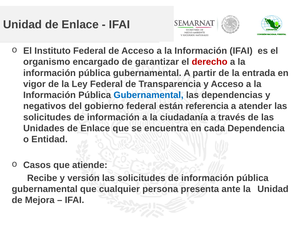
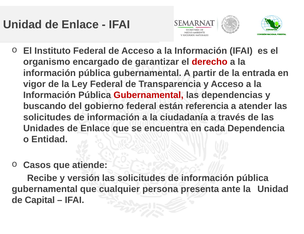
Gubernamental colour: blue -> red (149, 95)
negativos: negativos -> buscando (45, 106)
Mejora: Mejora -> Capital (40, 200)
